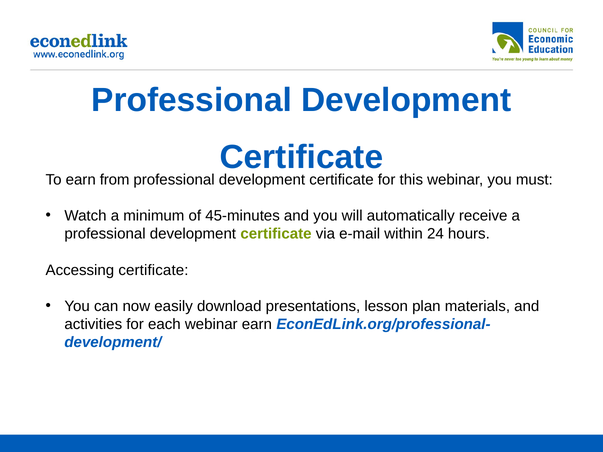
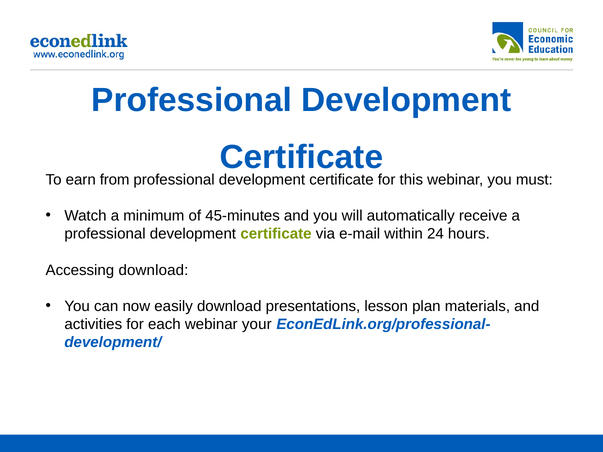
Accessing certificate: certificate -> download (153, 270)
webinar earn: earn -> your (257, 324)
